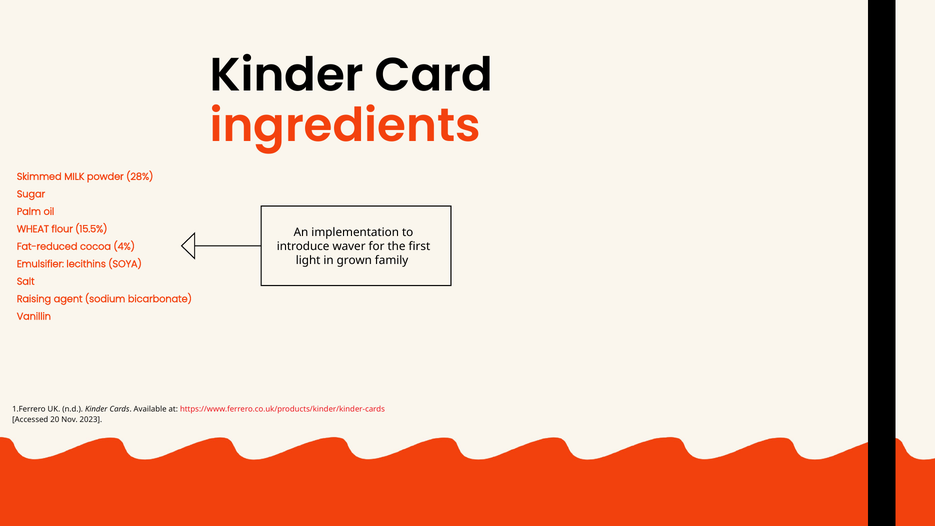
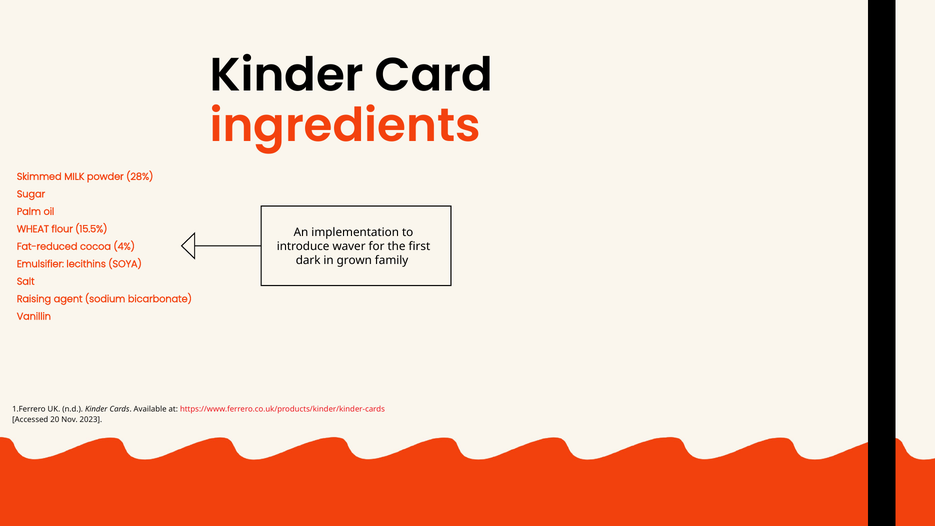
light: light -> dark (308, 260)
